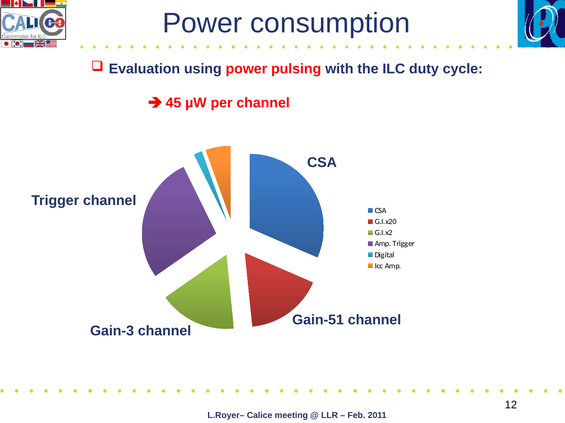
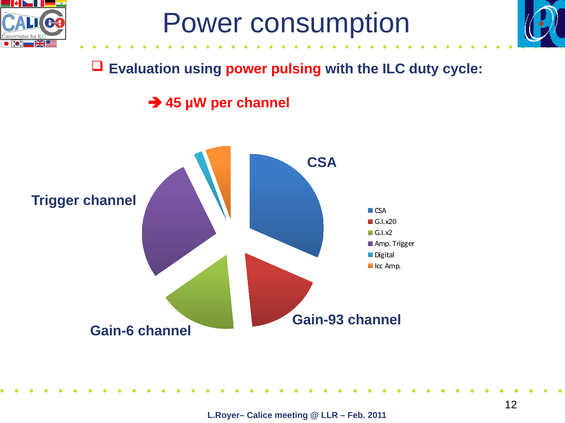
Gain-51: Gain-51 -> Gain-93 (318, 320)
Gain-3: Gain-3 -> Gain-6 (112, 331)
